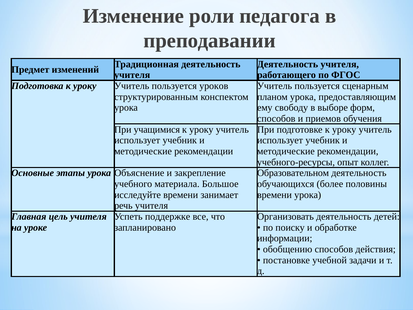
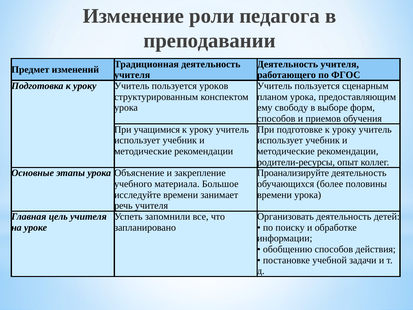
учебного-ресурсы: учебного-ресурсы -> родители-ресурсы (296, 162)
Образовательном: Образовательном -> Проанализируйте (293, 173)
поддержке: поддержке -> запомнили (168, 216)
